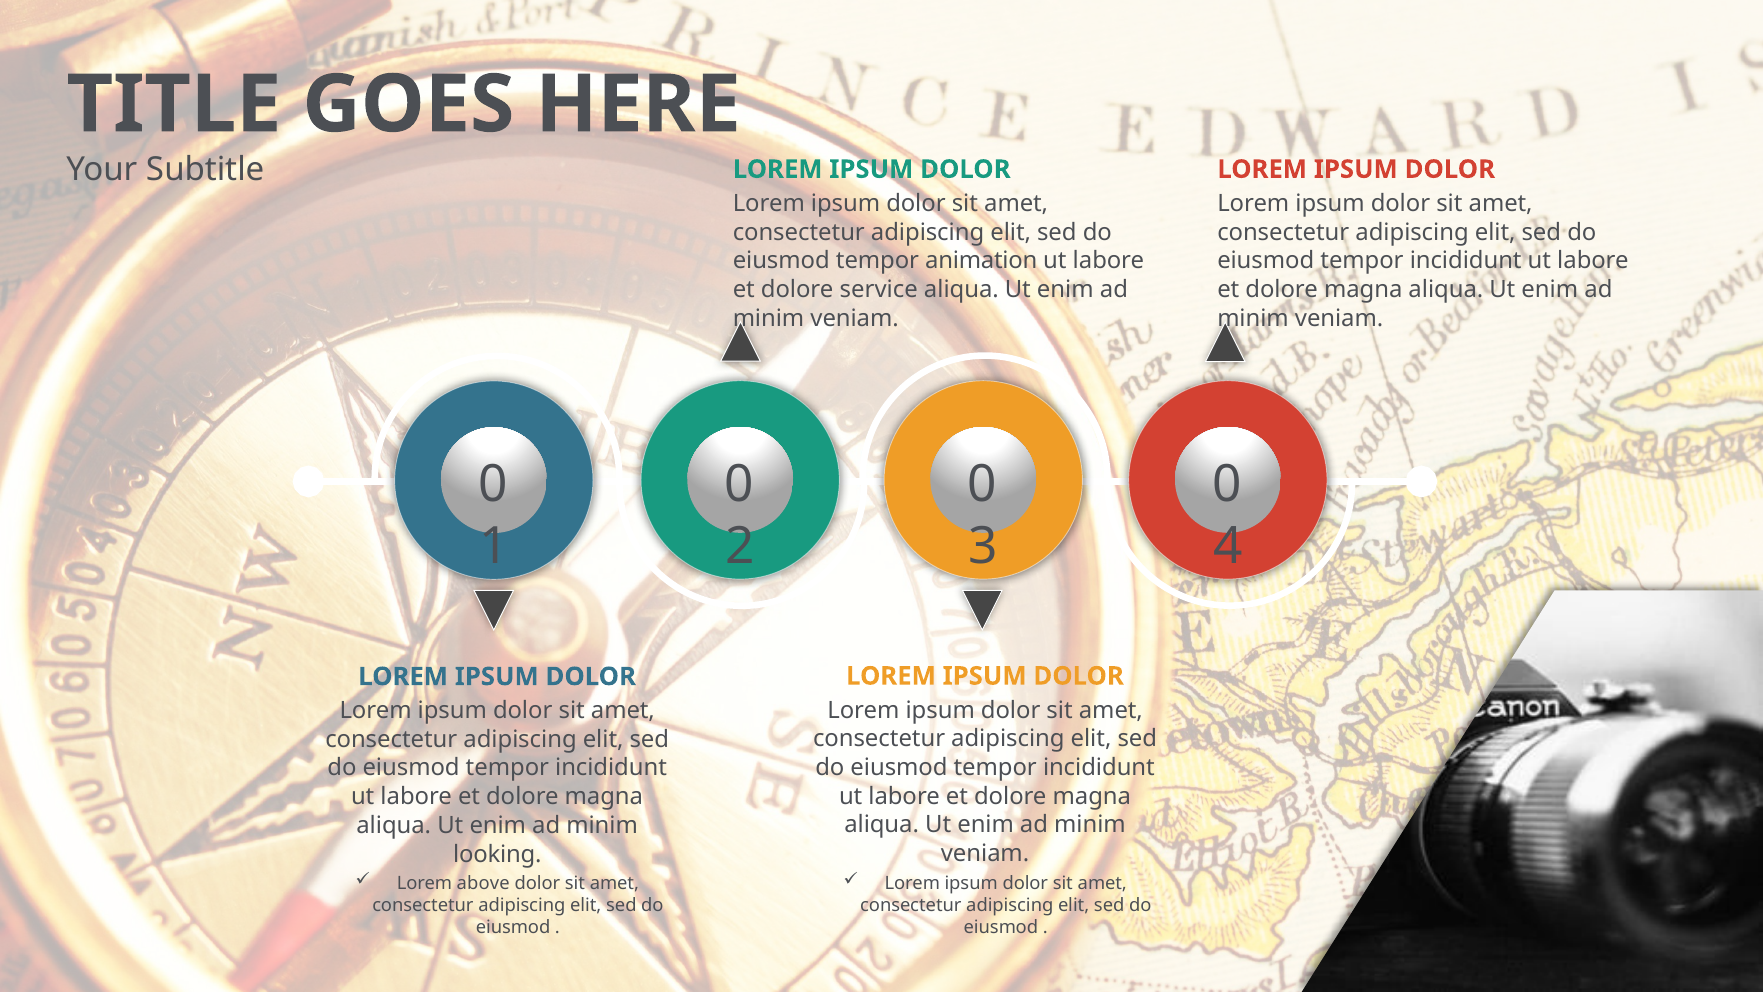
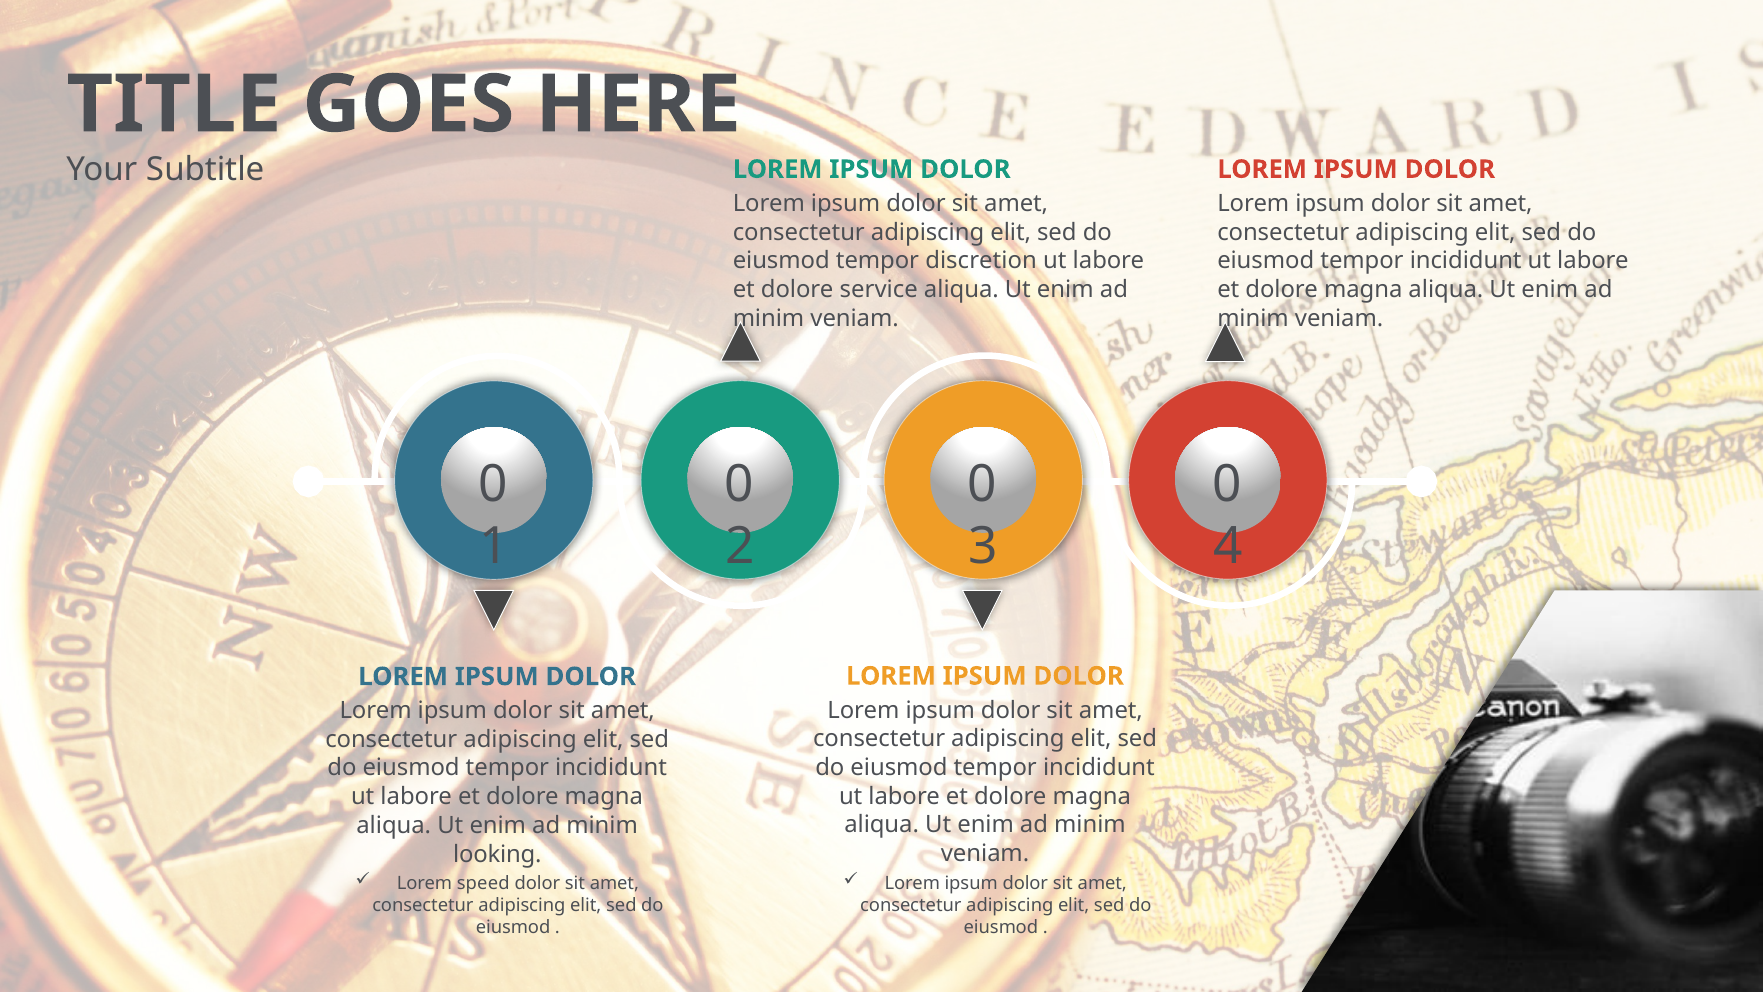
animation: animation -> discretion (981, 261)
above: above -> speed (483, 883)
